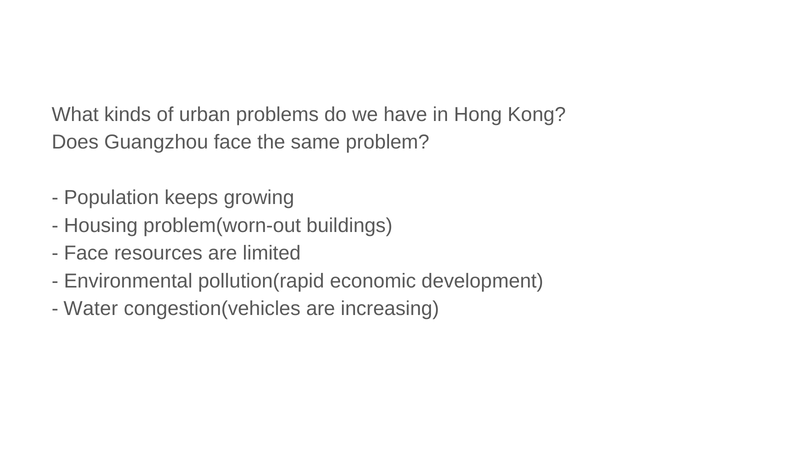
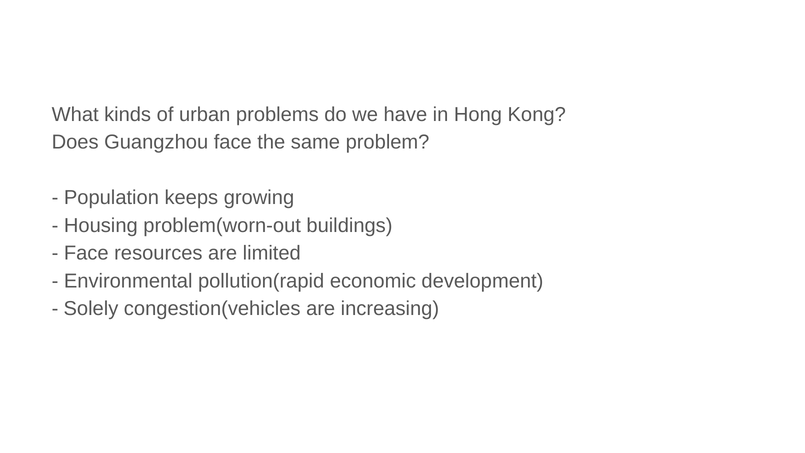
Water: Water -> Solely (91, 309)
